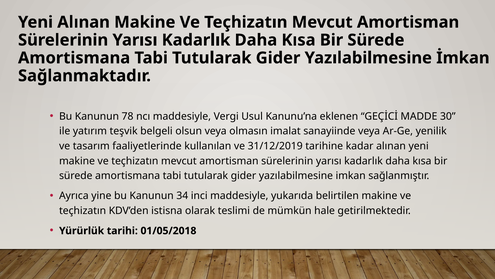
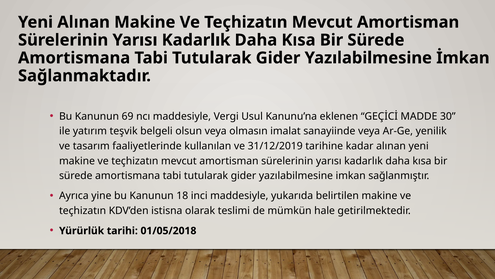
78: 78 -> 69 (128, 116)
34: 34 -> 18 (182, 195)
